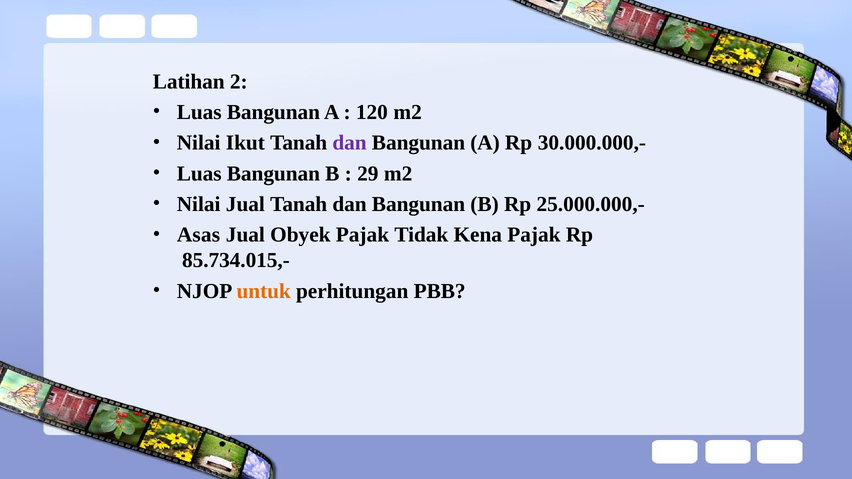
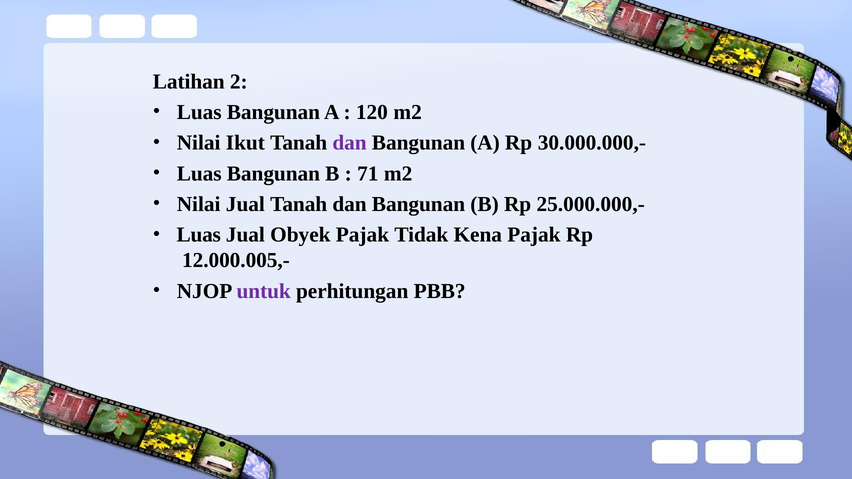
29: 29 -> 71 (368, 174)
Asas: Asas -> Luas (199, 235)
85.734.015,-: 85.734.015,- -> 12.000.005,- (236, 261)
untuk colour: orange -> purple (264, 291)
